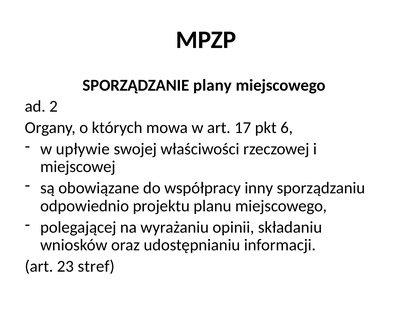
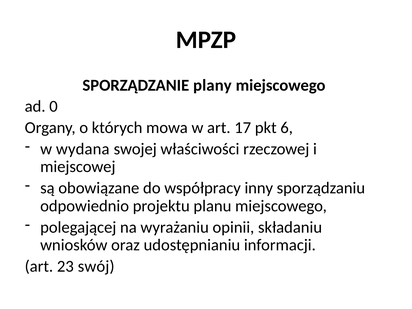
2: 2 -> 0 (53, 106)
upływie: upływie -> wydana (83, 149)
stref: stref -> swój (96, 266)
